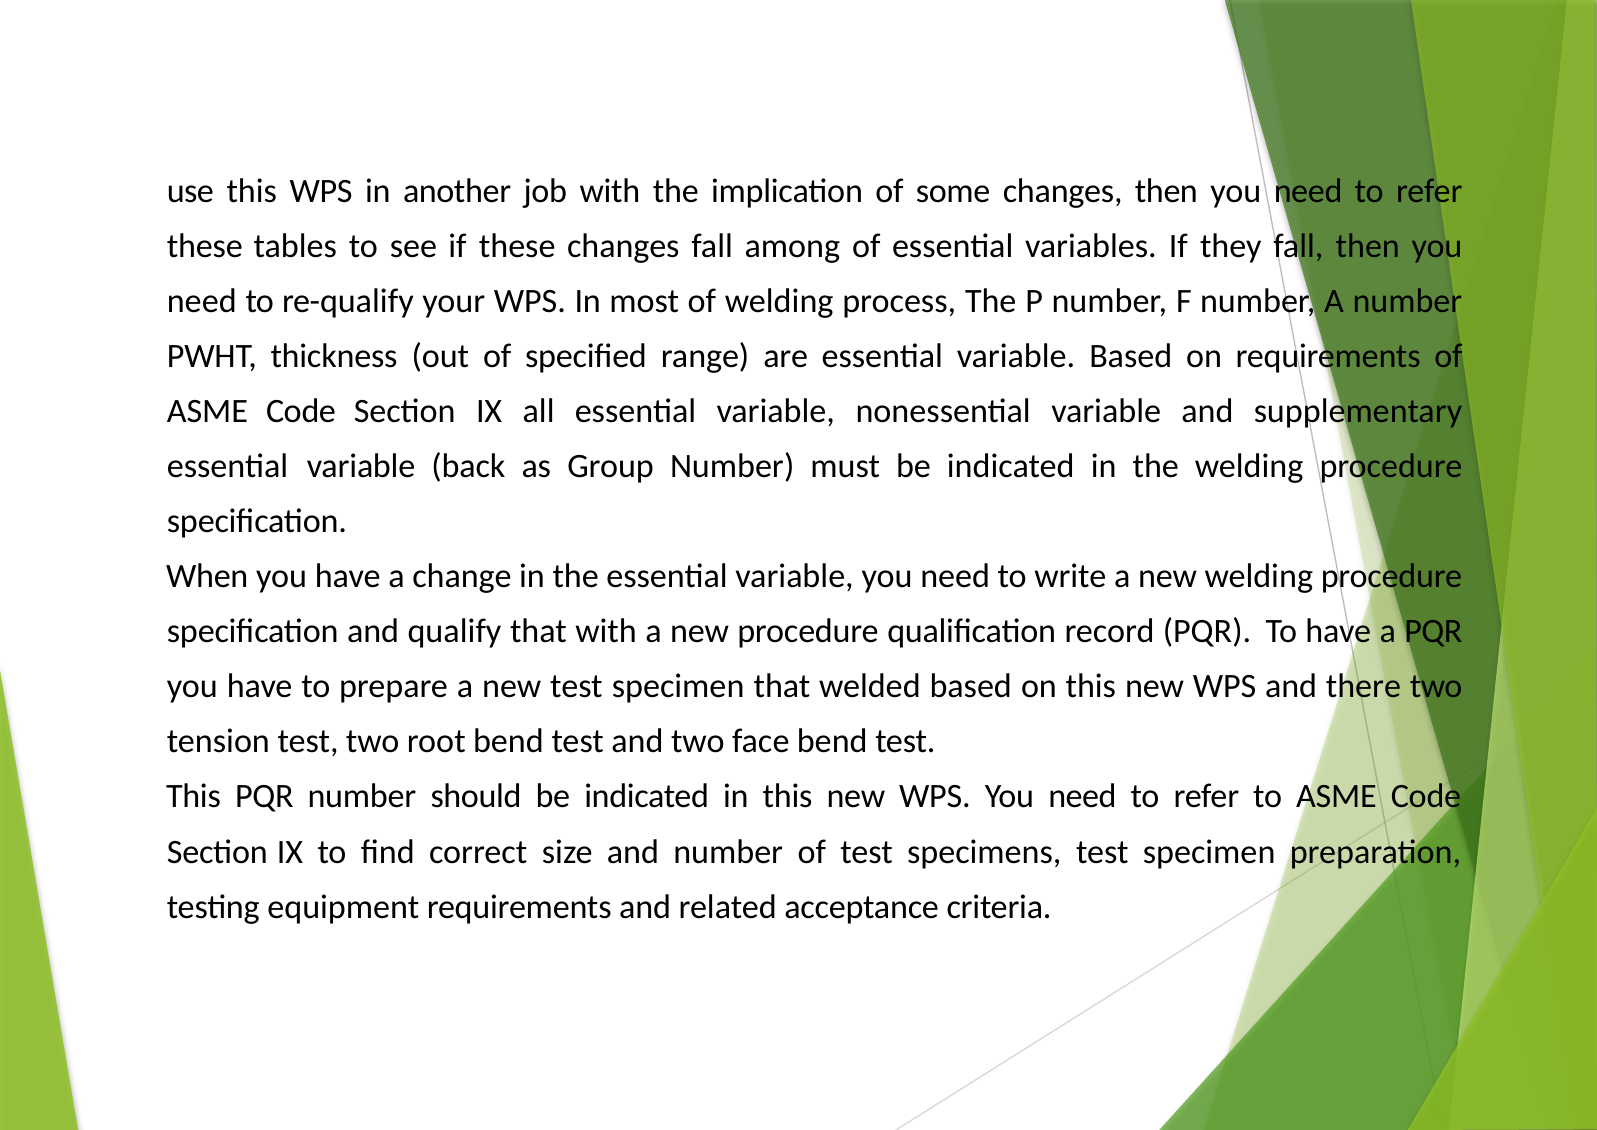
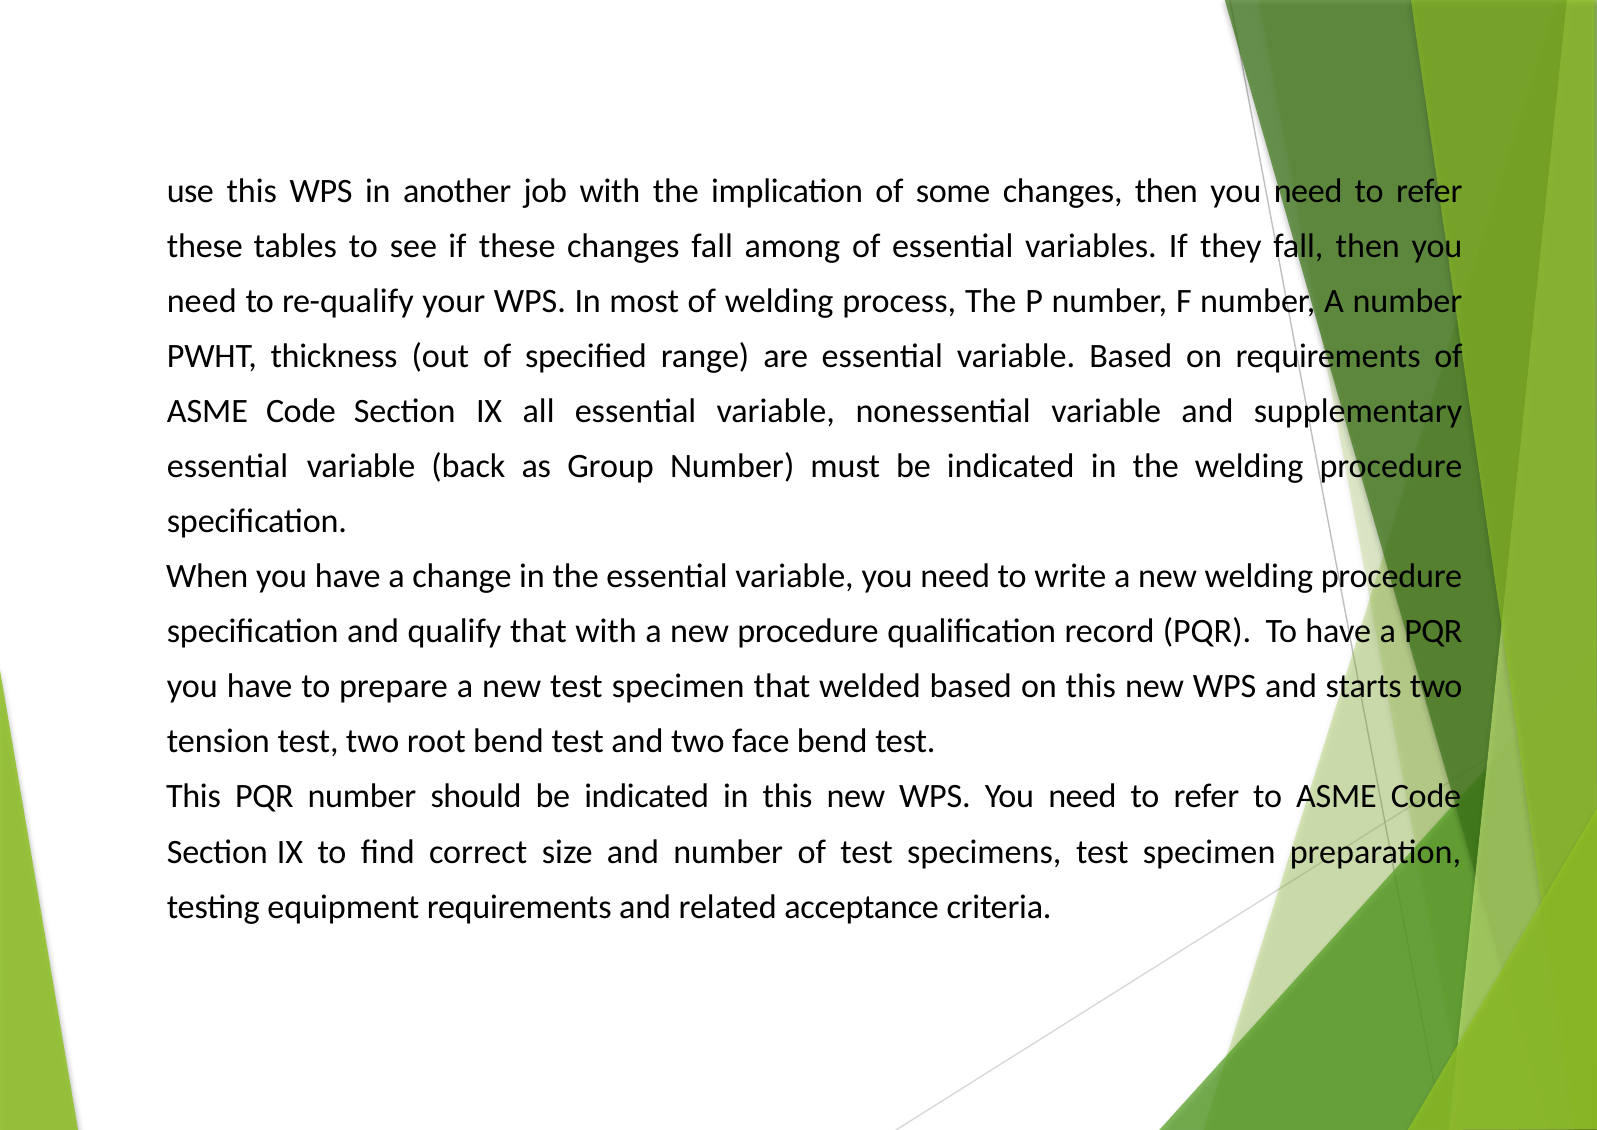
there: there -> starts (1364, 686)
